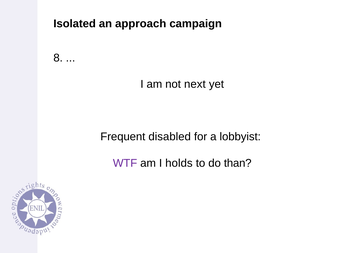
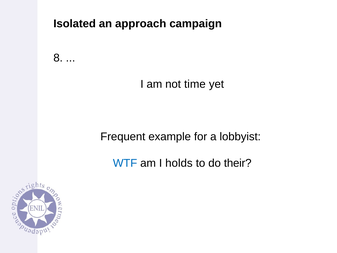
next: next -> time (195, 84)
disabled: disabled -> example (170, 137)
WTF colour: purple -> blue (125, 163)
than: than -> their (238, 163)
